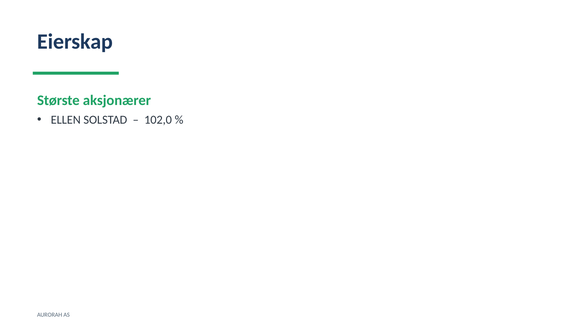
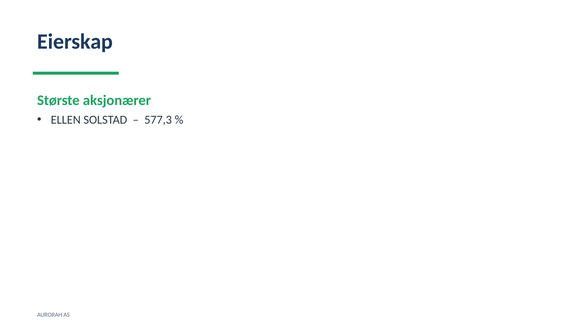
102,0: 102,0 -> 577,3 (158, 120)
